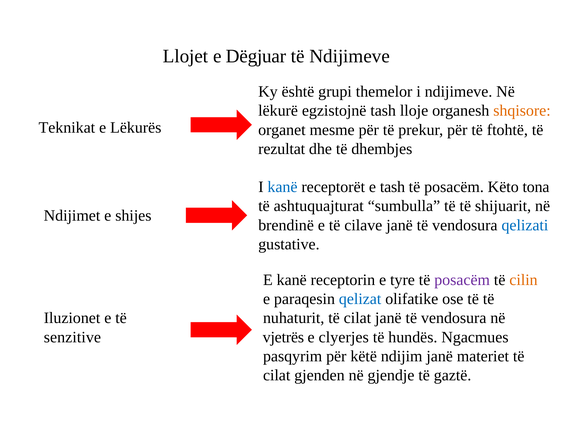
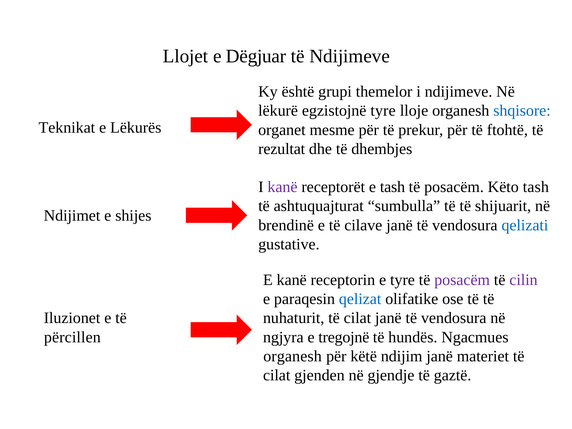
egzistojnë tash: tash -> tyre (383, 111)
shqisore colour: orange -> blue (522, 111)
kanë colour: blue -> purple (282, 187)
Këto tona: tona -> tash (536, 187)
cilin colour: orange -> purple (524, 280)
senzitive: senzitive -> përcillen (72, 337)
vjetrës: vjetrës -> ngjyra (283, 337)
clyerjes: clyerjes -> tregojnë (344, 337)
pasqyrim: pasqyrim -> organesh (293, 356)
